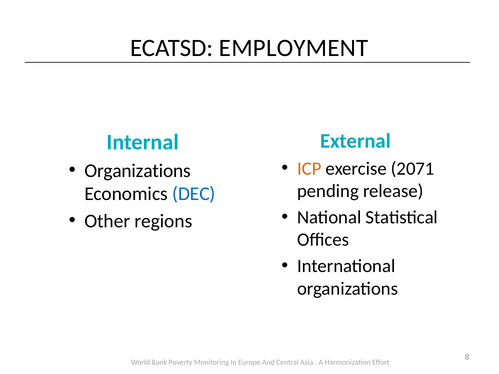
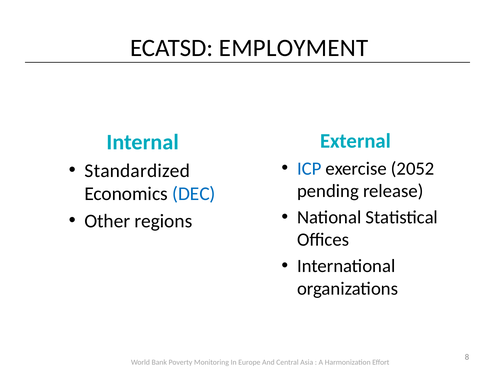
ICP colour: orange -> blue (309, 169)
2071: 2071 -> 2052 (413, 169)
Organizations: Organizations -> Standardized (137, 171)
